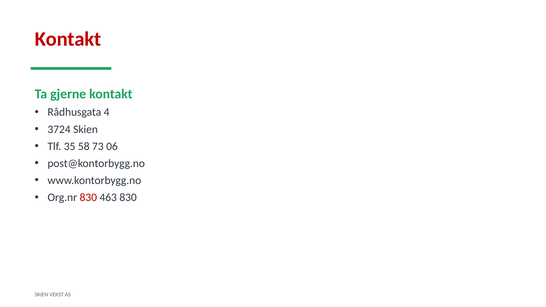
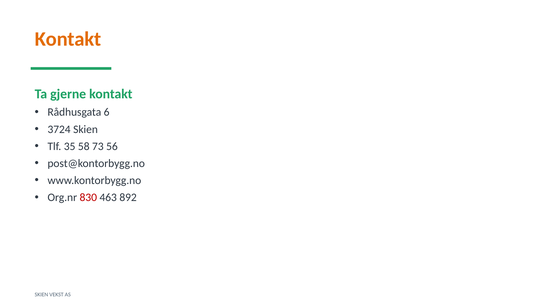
Kontakt colour: red -> orange (68, 39)
4: 4 -> 6 (107, 112)
06: 06 -> 56 (112, 146)
463 830: 830 -> 892 (128, 198)
